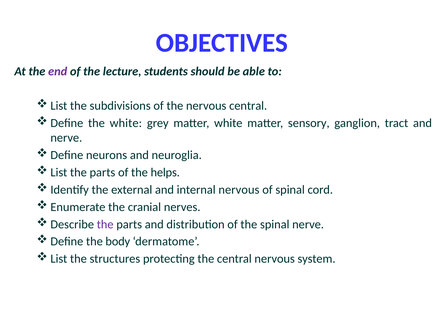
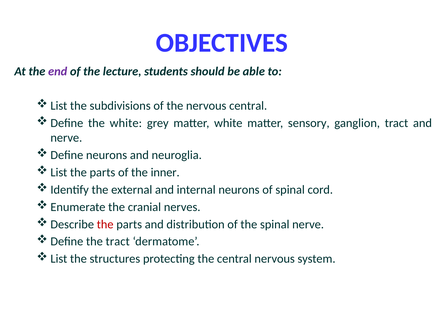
helps: helps -> inner (165, 172)
internal nervous: nervous -> neurons (239, 190)
the colour: purple -> red (105, 224)
the body: body -> tract (118, 242)
